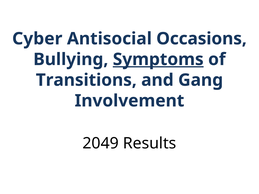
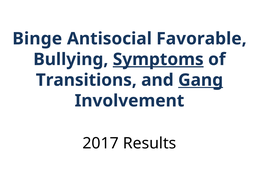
Cyber: Cyber -> Binge (37, 39)
Occasions: Occasions -> Favorable (201, 39)
Gang underline: none -> present (201, 80)
2049: 2049 -> 2017 (101, 144)
